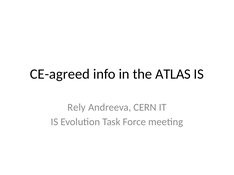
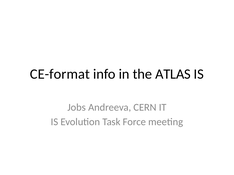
CE-agreed: CE-agreed -> CE-format (60, 74)
Rely: Rely -> Jobs (77, 108)
